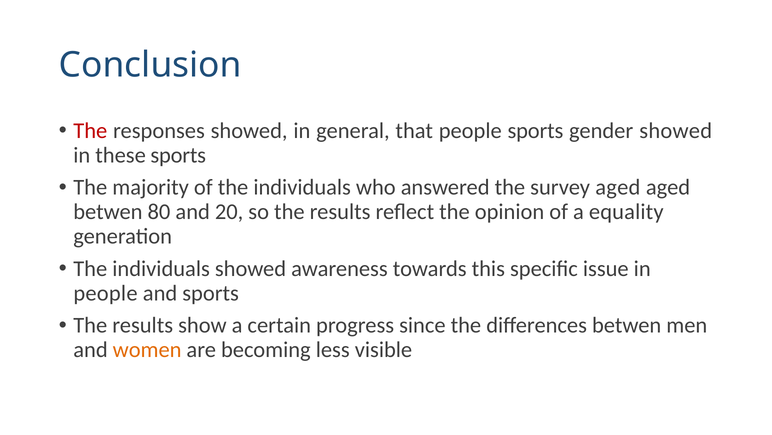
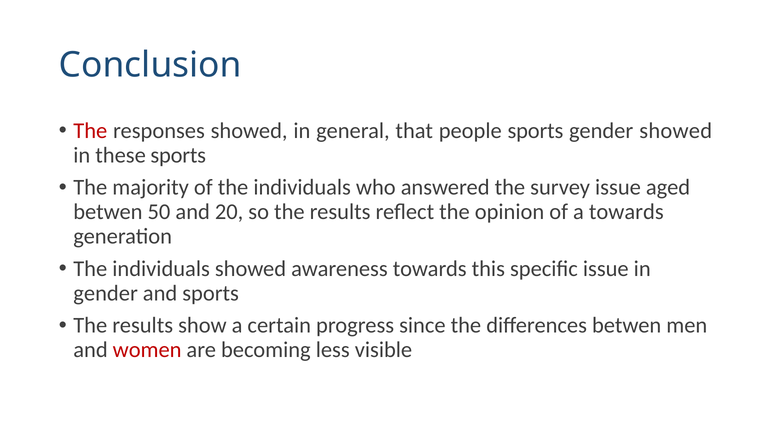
survey aged: aged -> issue (618, 187)
80: 80 -> 50 (159, 212)
a equality: equality -> towards (626, 212)
people: people -> gender (106, 293)
women colour: orange -> red (147, 349)
